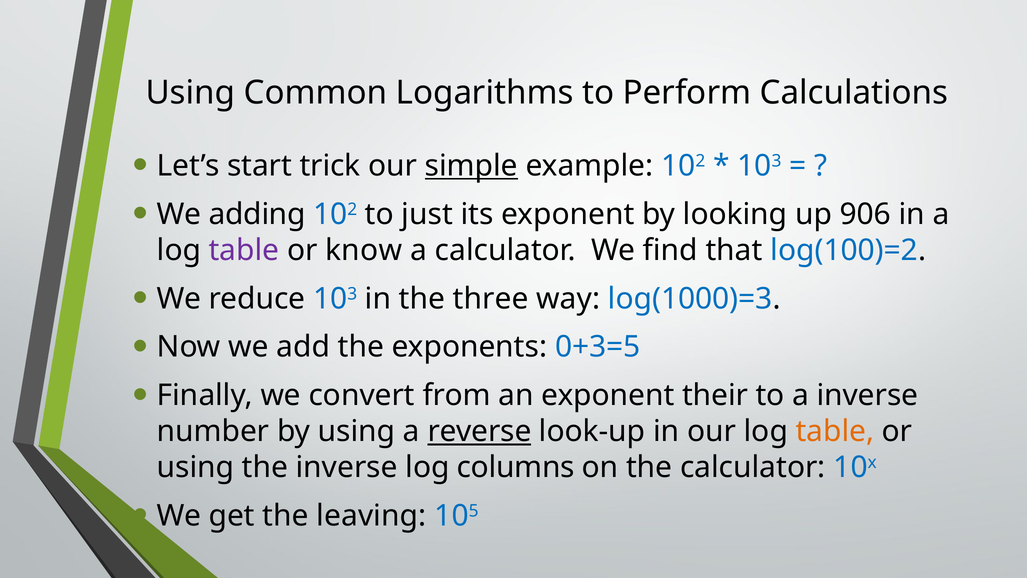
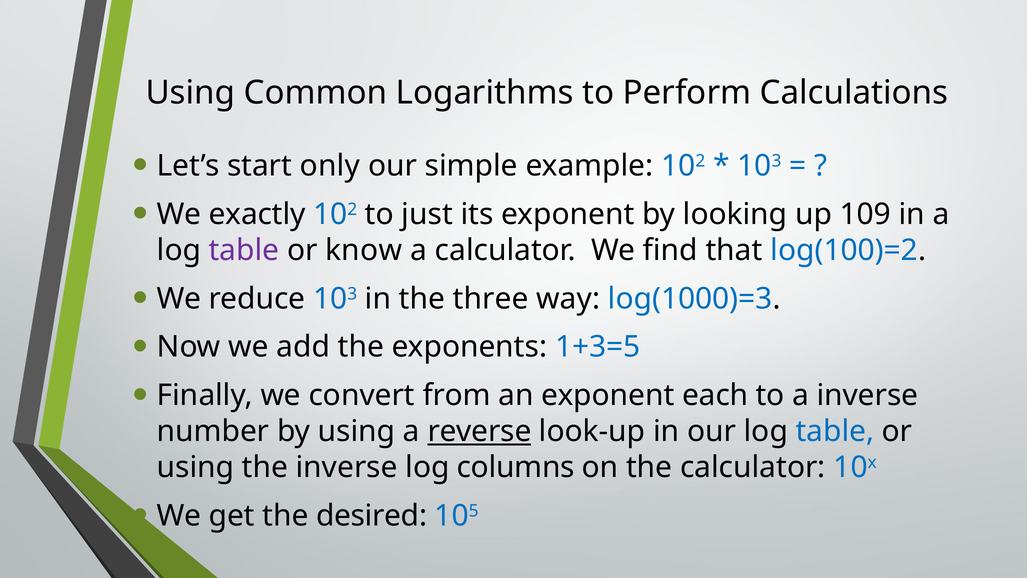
trick: trick -> only (330, 166)
simple underline: present -> none (471, 166)
adding: adding -> exactly (257, 214)
906: 906 -> 109 (865, 214)
0+3=5: 0+3=5 -> 1+3=5 (598, 347)
their: their -> each (715, 395)
table colour: orange -> blue (835, 431)
leaving: leaving -> desired (372, 516)
